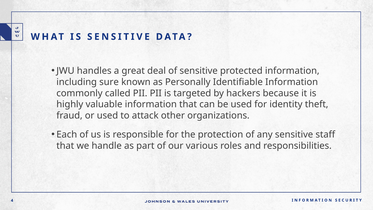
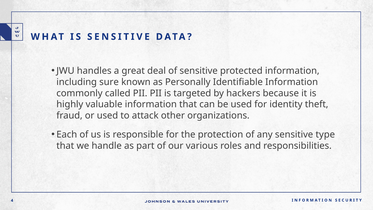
staff: staff -> type (325, 134)
